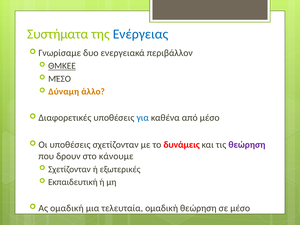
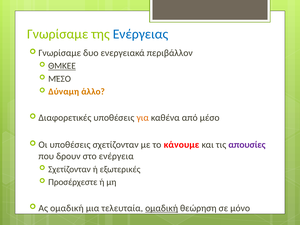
Συστήματα: Συστήματα -> Γνωρίσαμε (58, 34)
για colour: blue -> orange (143, 118)
δυνάμεις: δυνάμεις -> κάνουμε (181, 145)
τις θεώρηση: θεώρηση -> απουσίες (247, 145)
κάνουμε: κάνουμε -> ενέργεια (116, 156)
Εκπαιδευτική: Εκπαιδευτική -> Προσέρχεστε (73, 182)
ομαδική underline: none -> present (162, 208)
σε μέσο: μέσο -> μόνο (240, 208)
